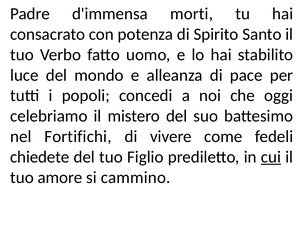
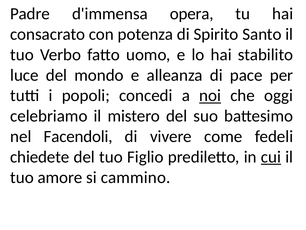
morti: morti -> opera (192, 14)
noi underline: none -> present (210, 95)
Fortifichi: Fortifichi -> Facendoli (78, 136)
